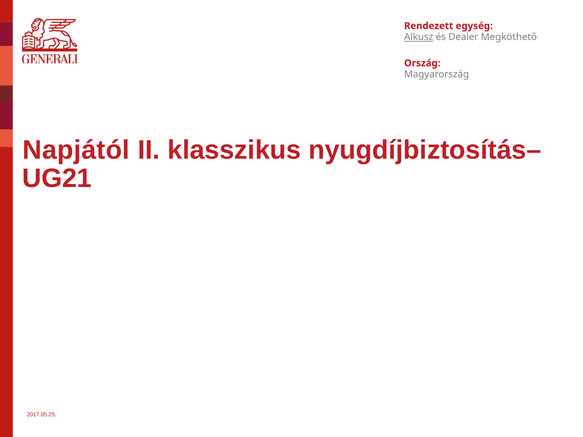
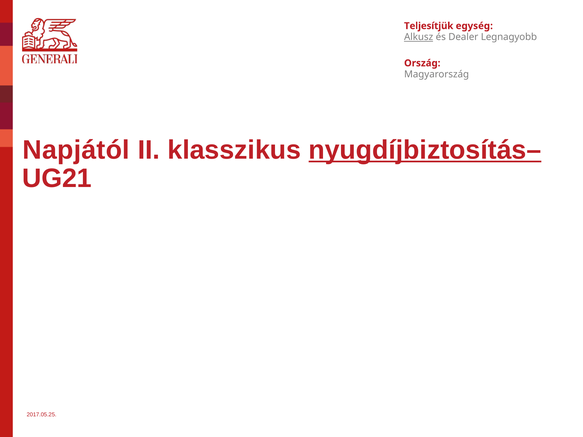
Rendezett: Rendezett -> Teljesítjük (429, 26)
Megköthető: Megköthető -> Legnagyobb (509, 37)
nyugdíjbiztosítás– underline: none -> present (425, 150)
